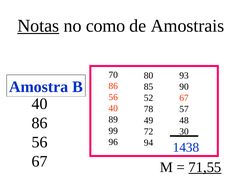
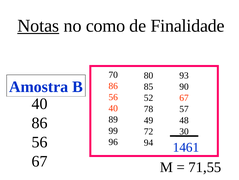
Amostrais: Amostrais -> Finalidade (188, 26)
1438: 1438 -> 1461 (186, 147)
71,55 underline: present -> none (205, 166)
